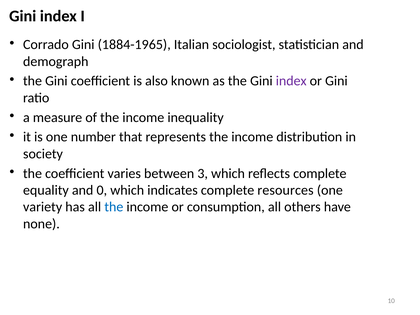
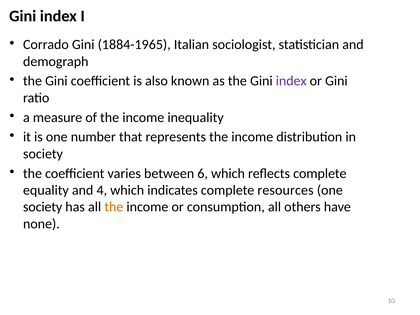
3: 3 -> 6 (203, 173)
0: 0 -> 4 (102, 190)
variety: variety -> society (43, 207)
the colour: blue -> orange (114, 207)
